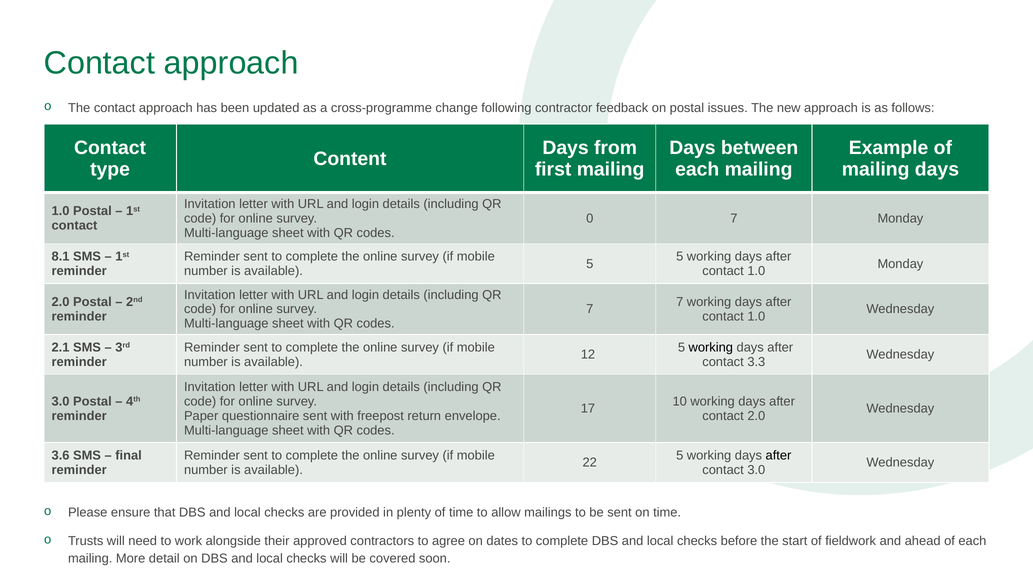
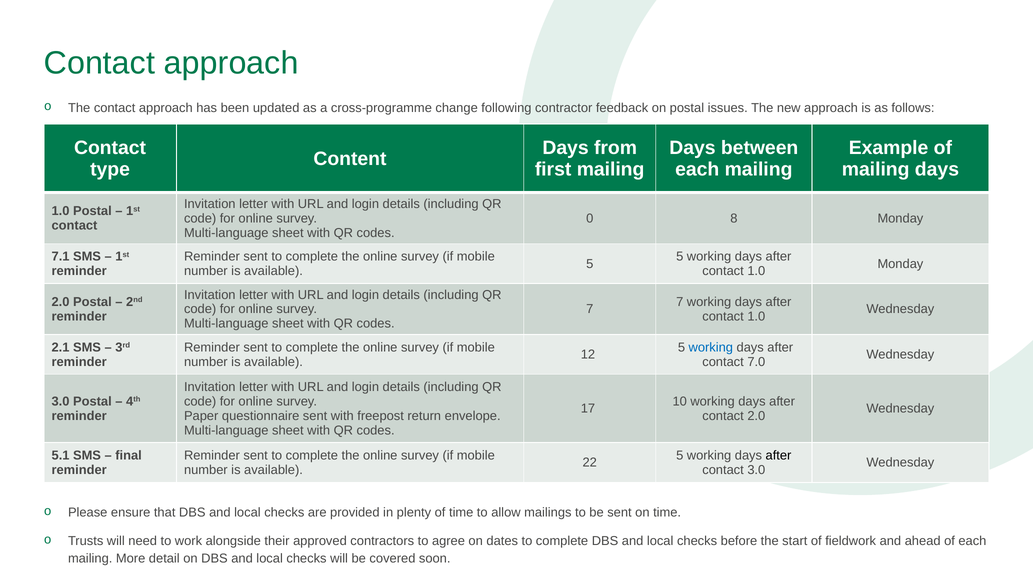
0 7: 7 -> 8 (734, 218)
8.1: 8.1 -> 7.1 (61, 257)
working colour: black -> blue (711, 347)
3.3: 3.3 -> 7.0 (756, 362)
3.6: 3.6 -> 5.1 (61, 456)
